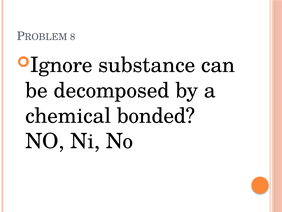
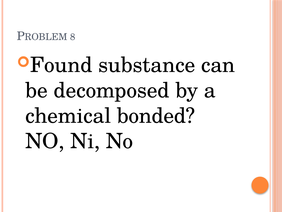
Ignore: Ignore -> Found (61, 65)
